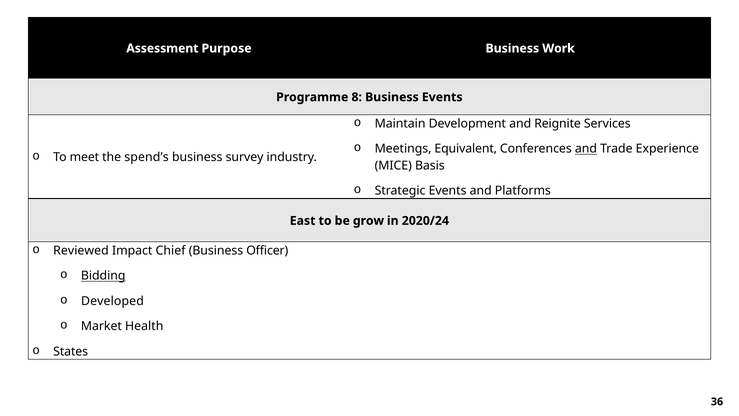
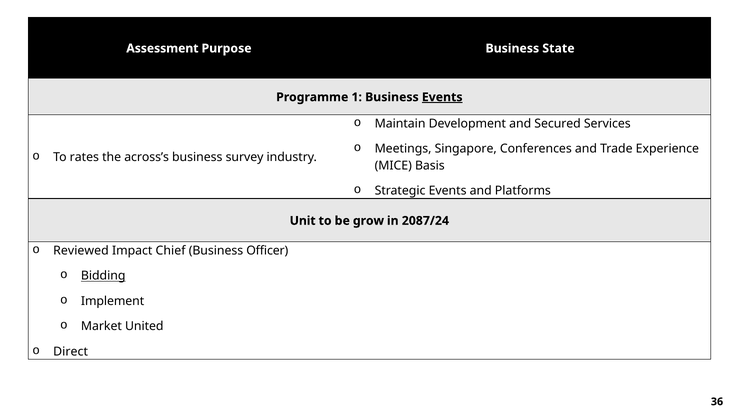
Work: Work -> State (558, 48)
8: 8 -> 1 (357, 97)
Events underline: none -> present (442, 97)
Reignite: Reignite -> Secured (558, 124)
Equivalent: Equivalent -> Singapore (466, 149)
and underline: present -> none (586, 149)
meet: meet -> rates (84, 157)
spend’s: spend’s -> across’s (147, 157)
East: East -> Unit (303, 221)
2020/24: 2020/24 -> 2087/24 (425, 221)
Developed: Developed -> Implement (113, 301)
Health: Health -> United (144, 326)
States: States -> Direct (71, 351)
